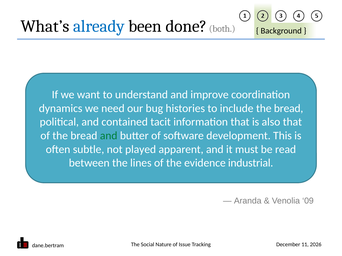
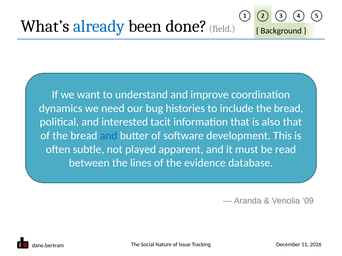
both: both -> field (222, 29)
contained: contained -> interested (125, 122)
and colour: green -> blue (109, 136)
industrial: industrial -> database (251, 163)
